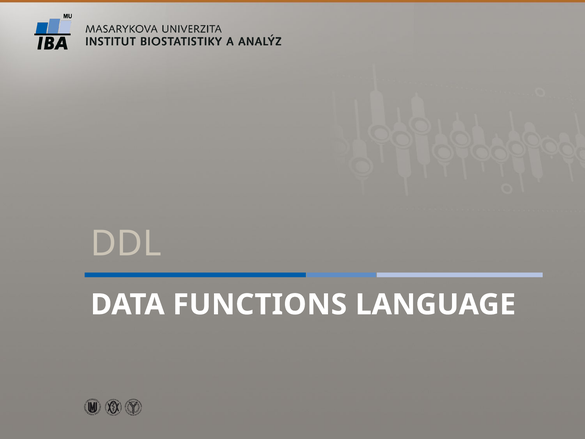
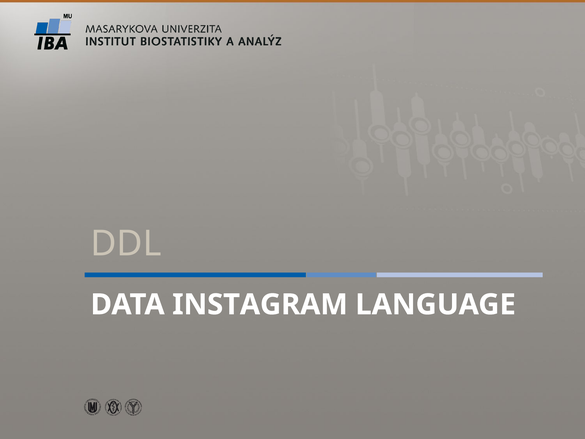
FUNCTIONS: FUNCTIONS -> INSTAGRAM (260, 304)
